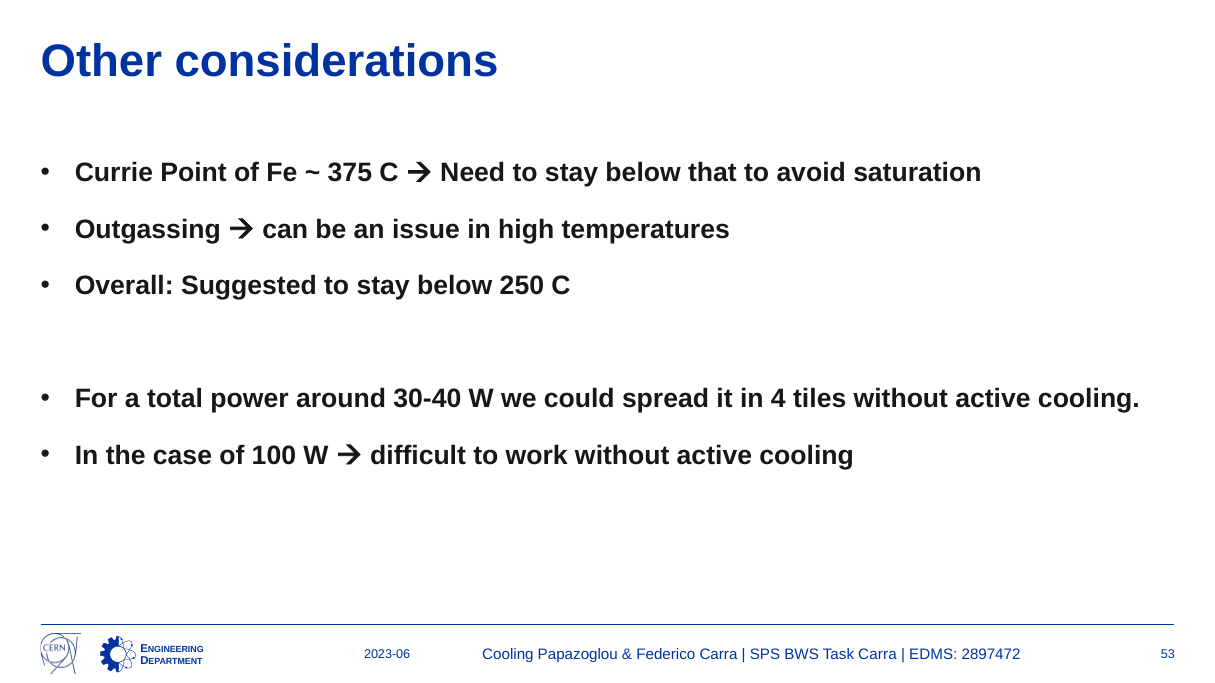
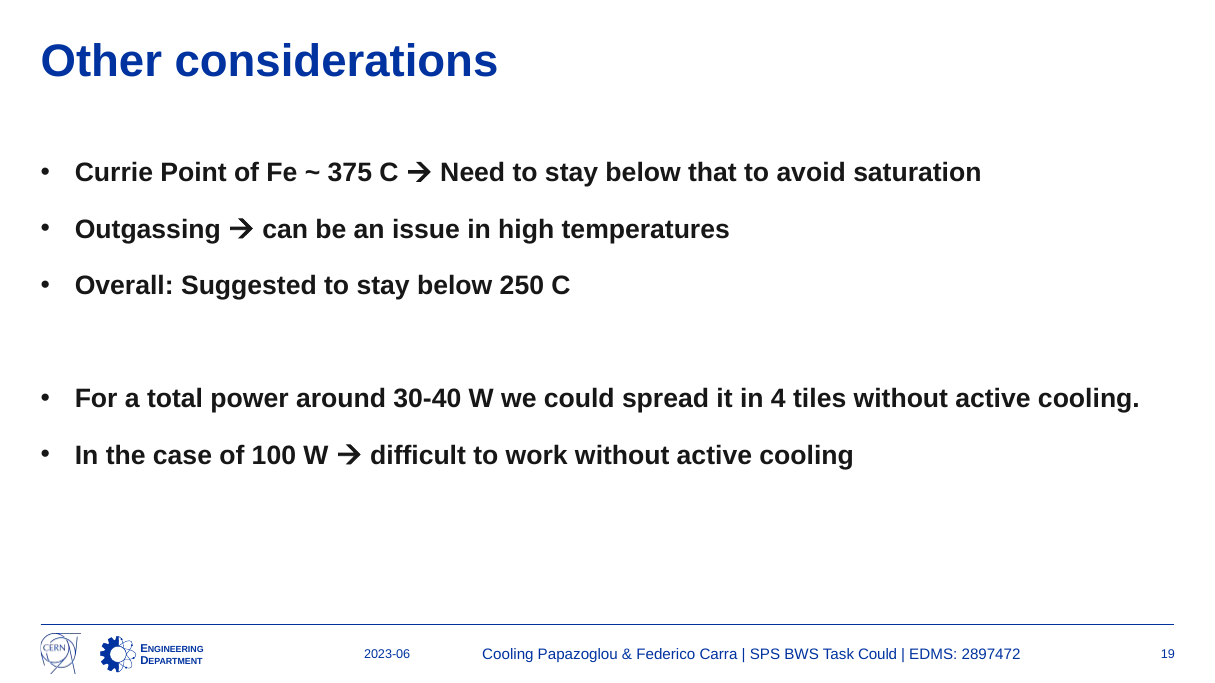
Task Carra: Carra -> Could (878, 655)
53: 53 -> 19 (1168, 655)
